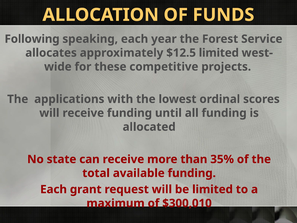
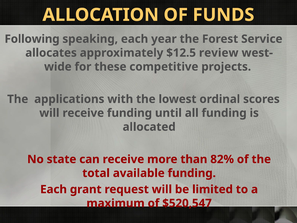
$12.5 limited: limited -> review (219, 53)
35%: 35% -> 82% (222, 159)
$300,010: $300,010 -> $520,547 (187, 203)
